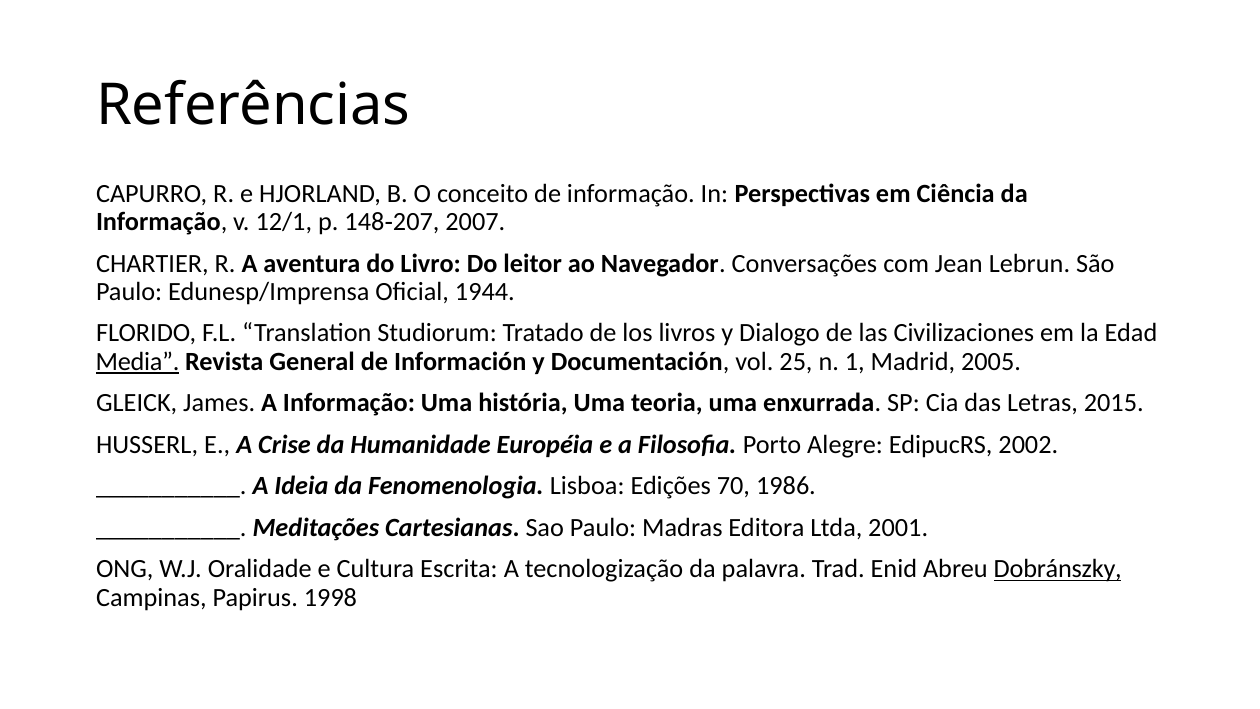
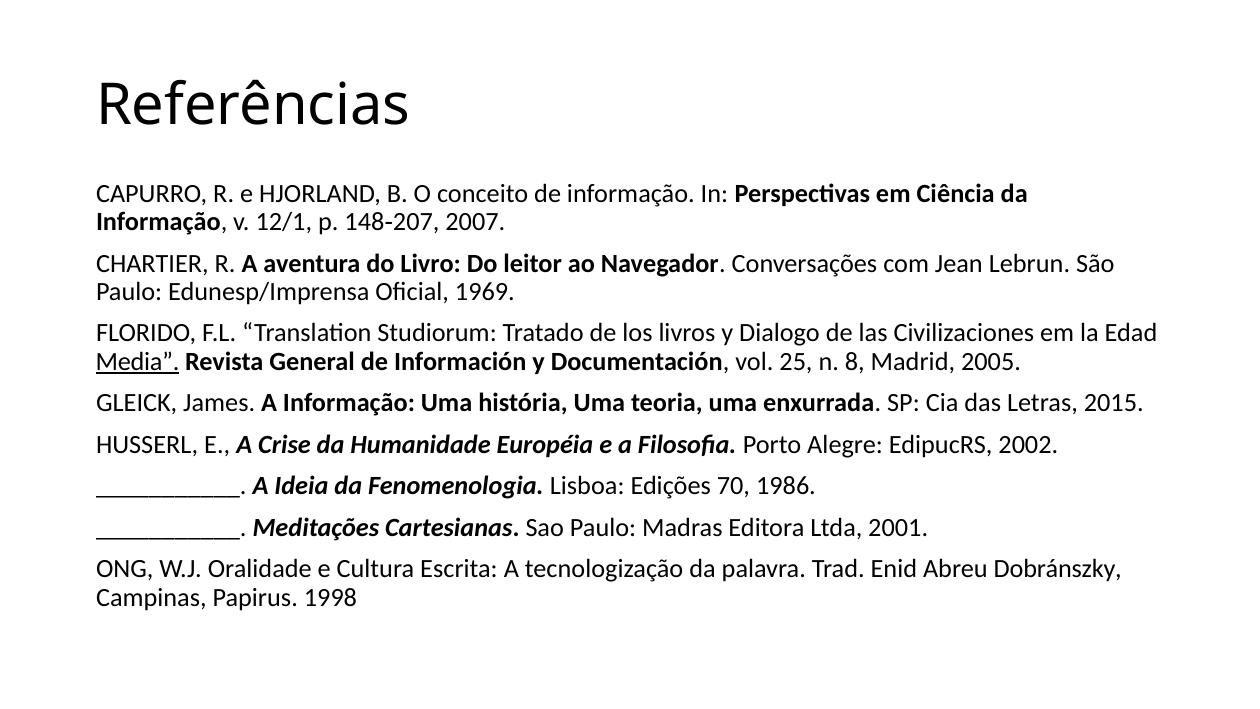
1944: 1944 -> 1969 (485, 292)
1: 1 -> 8 (855, 361)
Dobránszky underline: present -> none (1058, 569)
